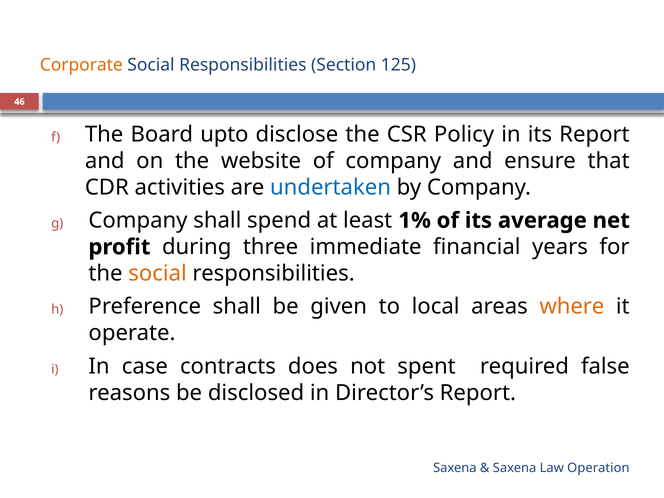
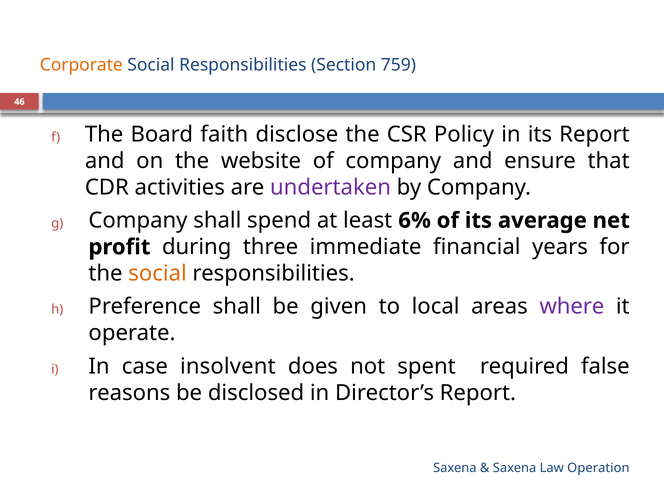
125: 125 -> 759 (398, 65)
upto: upto -> faith (224, 134)
undertaken colour: blue -> purple (331, 187)
1%: 1% -> 6% (415, 220)
where colour: orange -> purple (572, 307)
contracts: contracts -> insolvent (228, 366)
